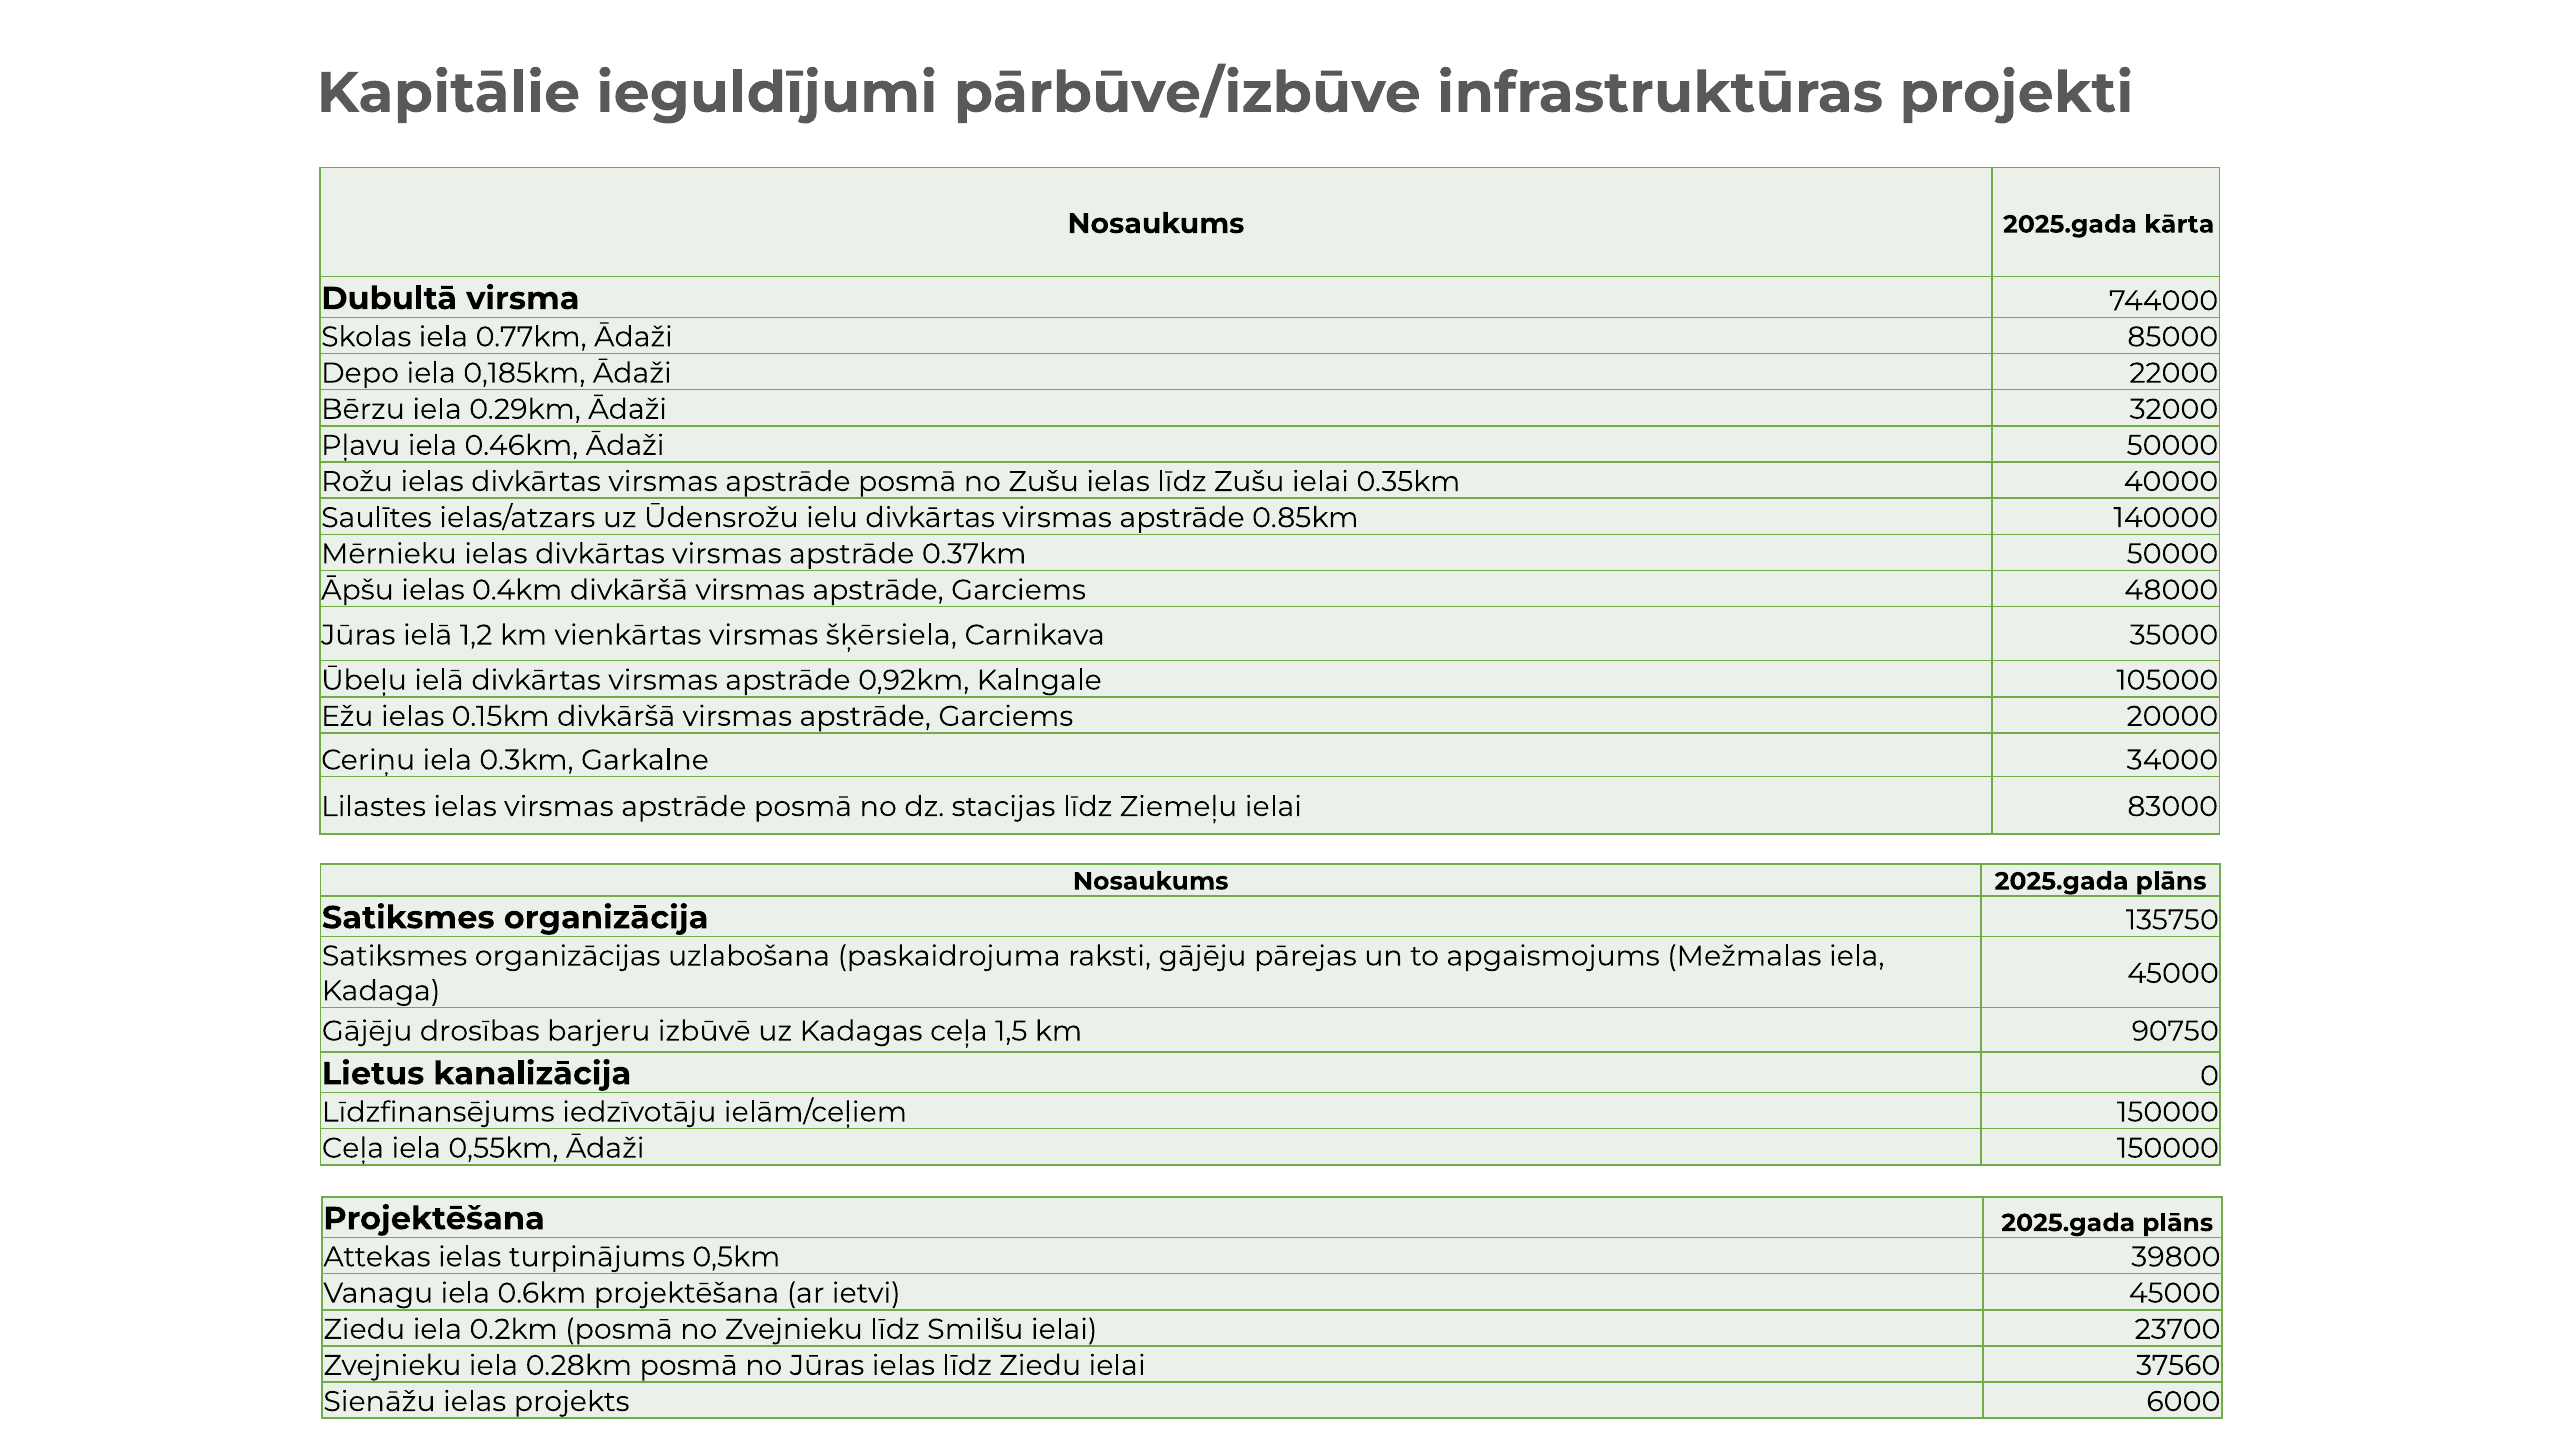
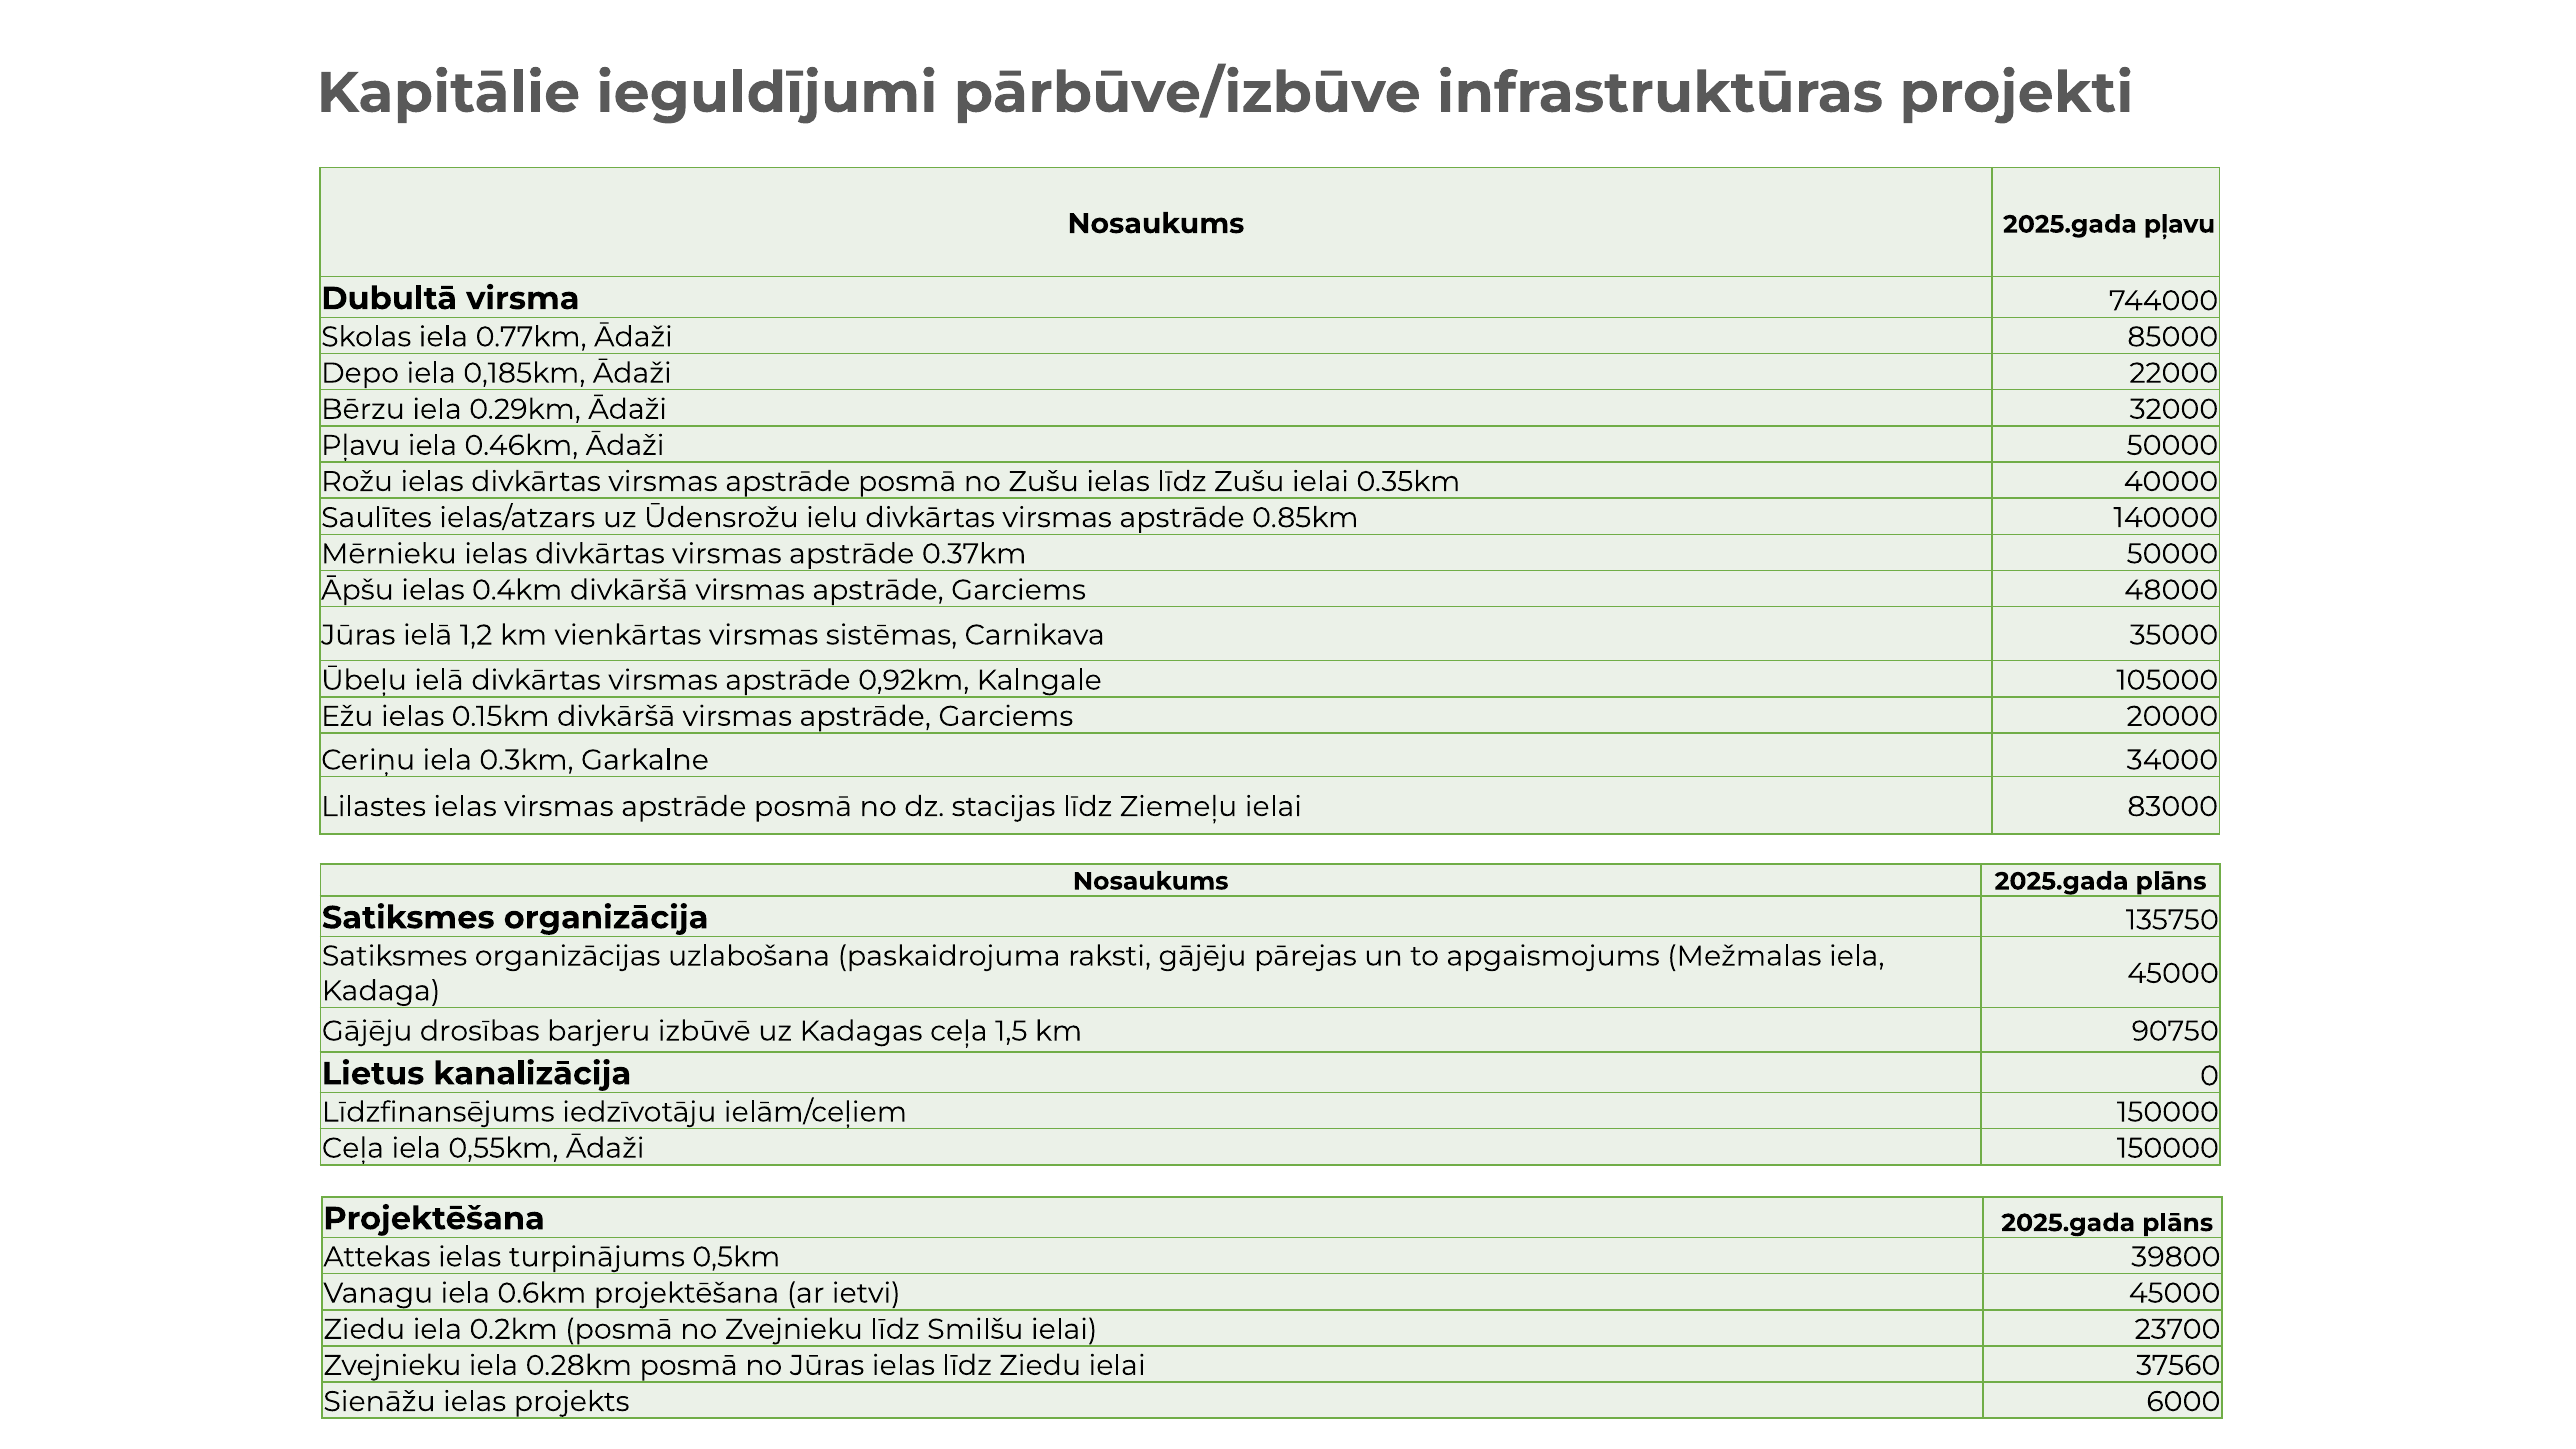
2025.gada kārta: kārta -> pļavu (2180, 224)
šķērsiela: šķērsiela -> sistēmas (892, 635)
